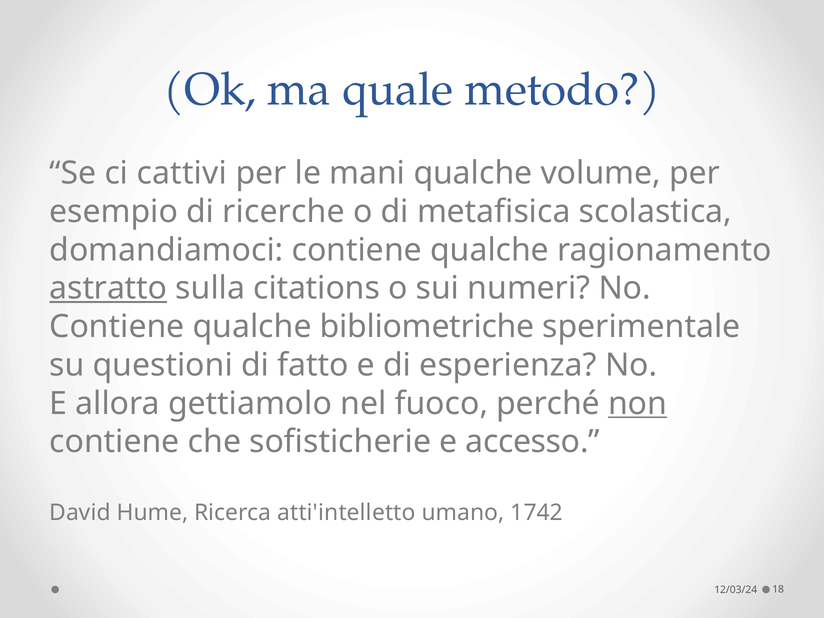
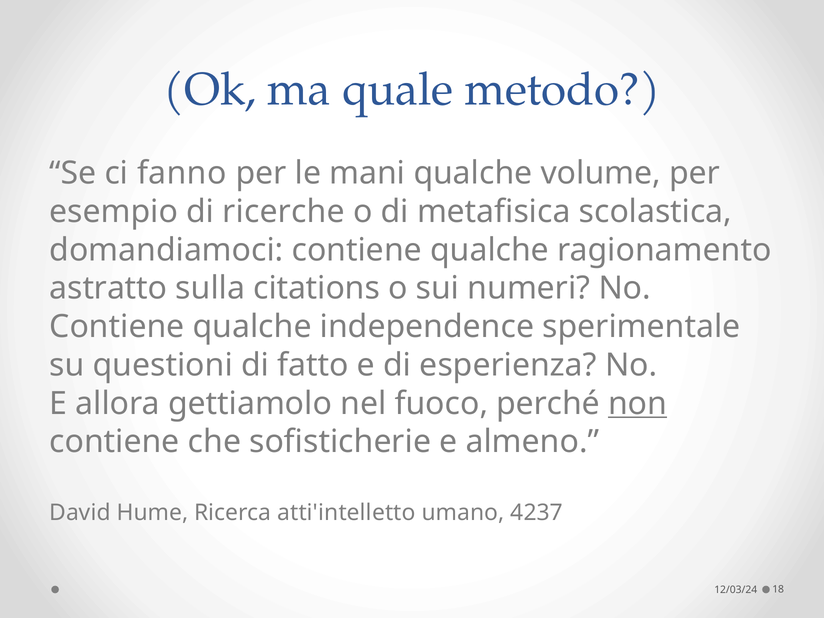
cattivi: cattivi -> fanno (182, 173)
astratto underline: present -> none (108, 288)
bibliometriche: bibliometriche -> independence (427, 327)
accesso: accesso -> almeno (532, 442)
1742: 1742 -> 4237 (537, 513)
